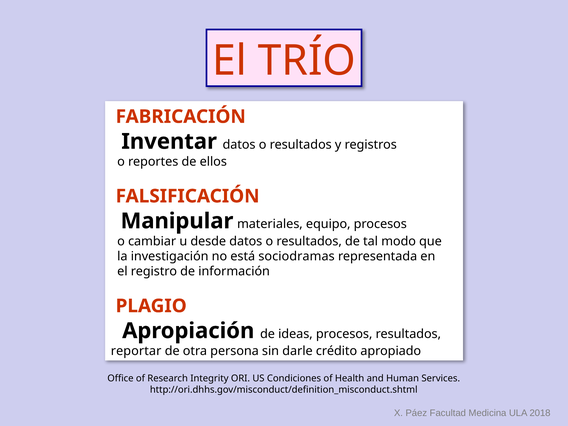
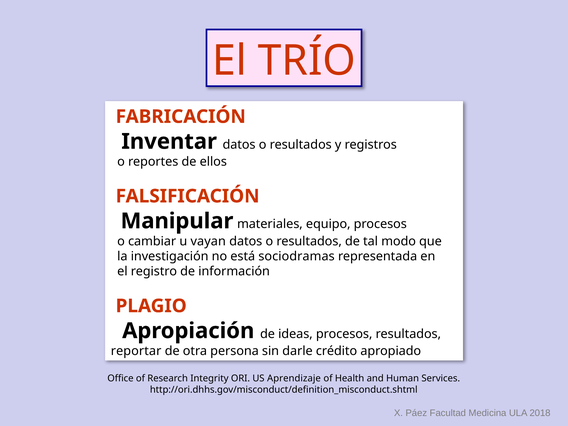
desde: desde -> vayan (208, 241)
Condiciones: Condiciones -> Aprendizaje (294, 378)
